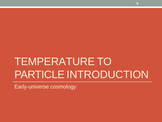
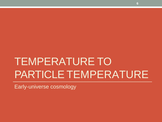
PARTICLE INTRODUCTION: INTRODUCTION -> TEMPERATURE (108, 74)
